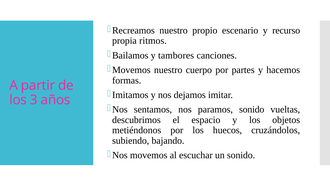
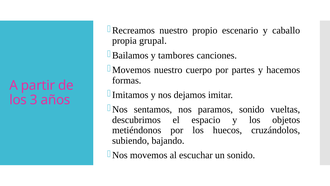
recurso: recurso -> caballo (286, 30)
ritmos: ritmos -> grupal (153, 41)
